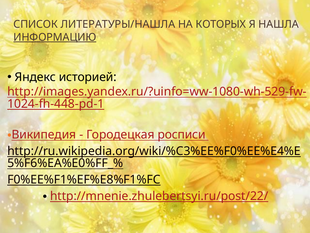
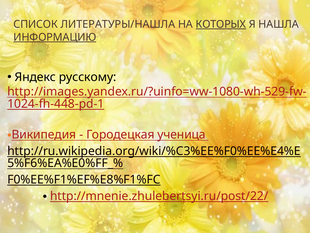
КОТОРЫХ underline: none -> present (221, 24)
историей: историей -> русскому (88, 77)
росписи: росписи -> ученица (182, 134)
